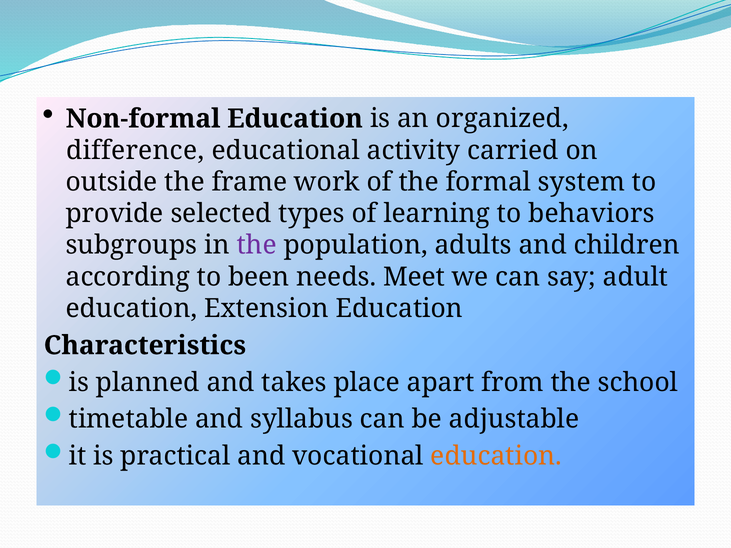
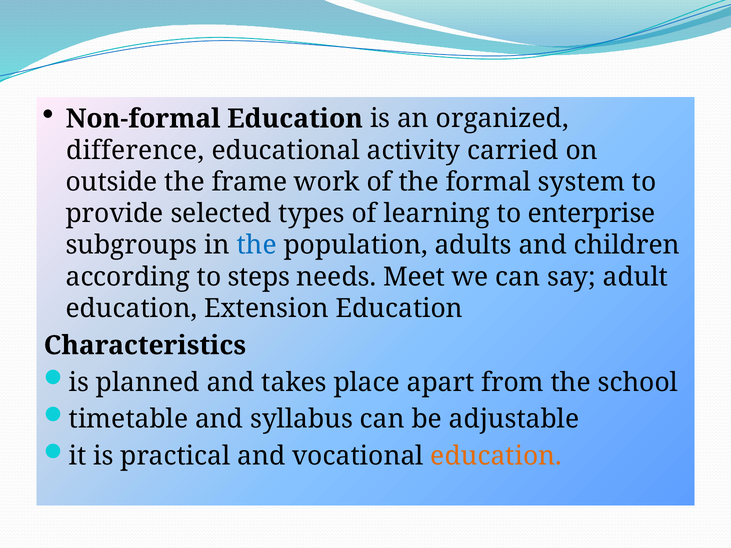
behaviors: behaviors -> enterprise (592, 214)
the colour: purple -> blue (257, 245)
been: been -> steps (259, 277)
